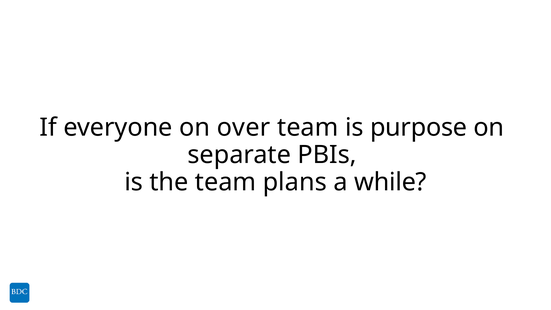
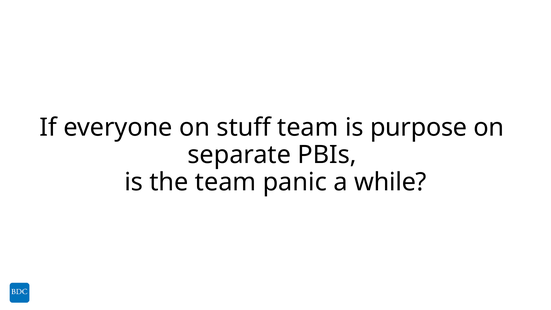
over: over -> stuff (244, 128)
plans: plans -> panic (295, 182)
